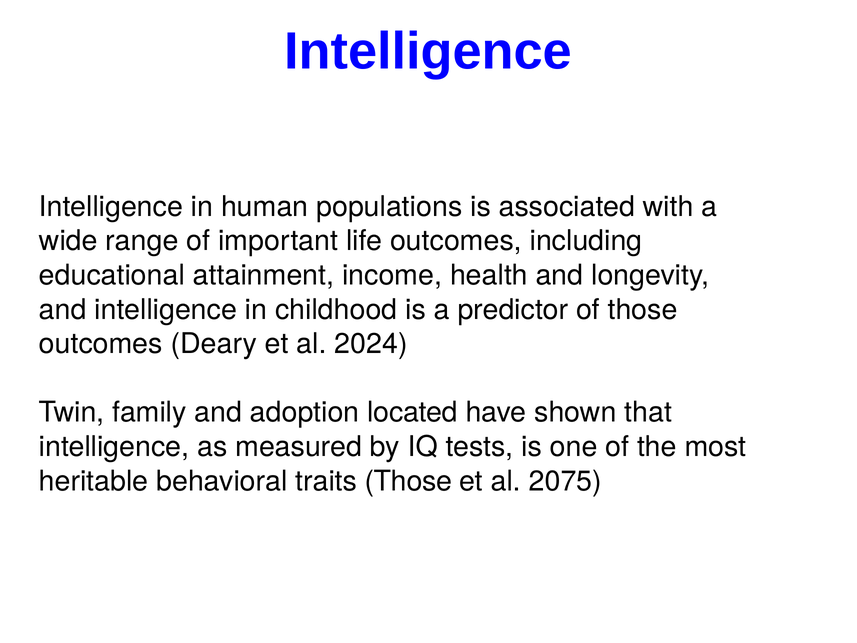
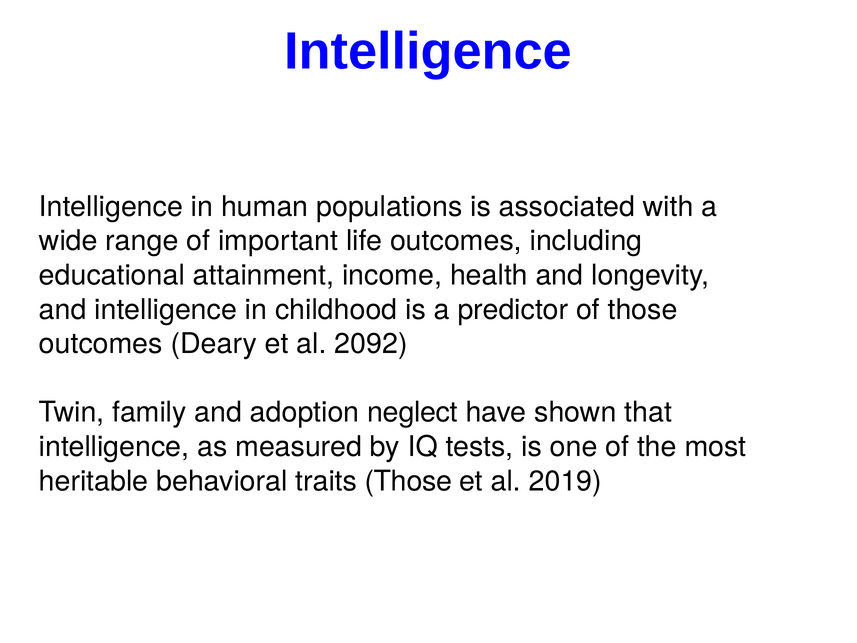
2024: 2024 -> 2092 (371, 344)
located: located -> neglect (413, 412)
2075: 2075 -> 2019 (565, 481)
